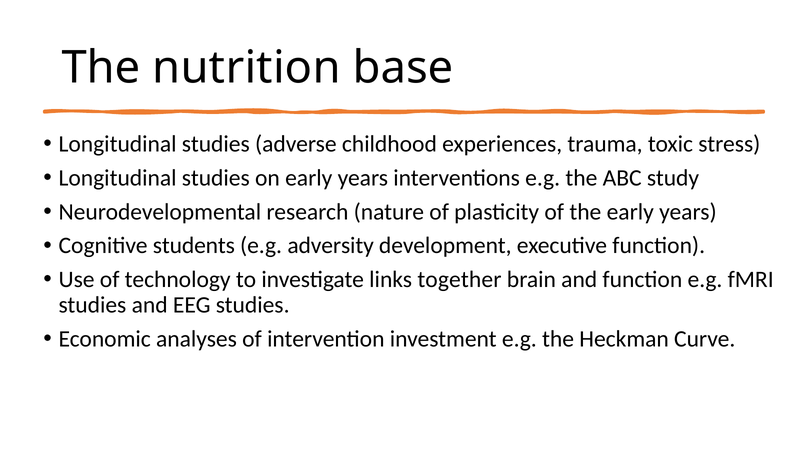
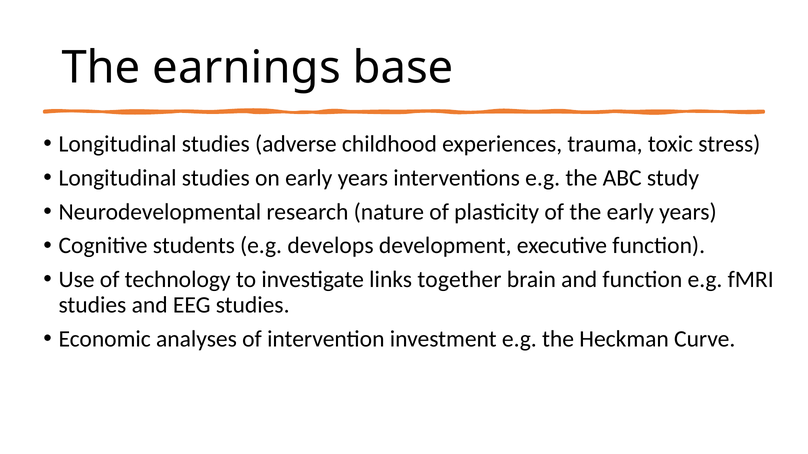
nutrition: nutrition -> earnings (247, 68)
adversity: adversity -> develops (330, 246)
